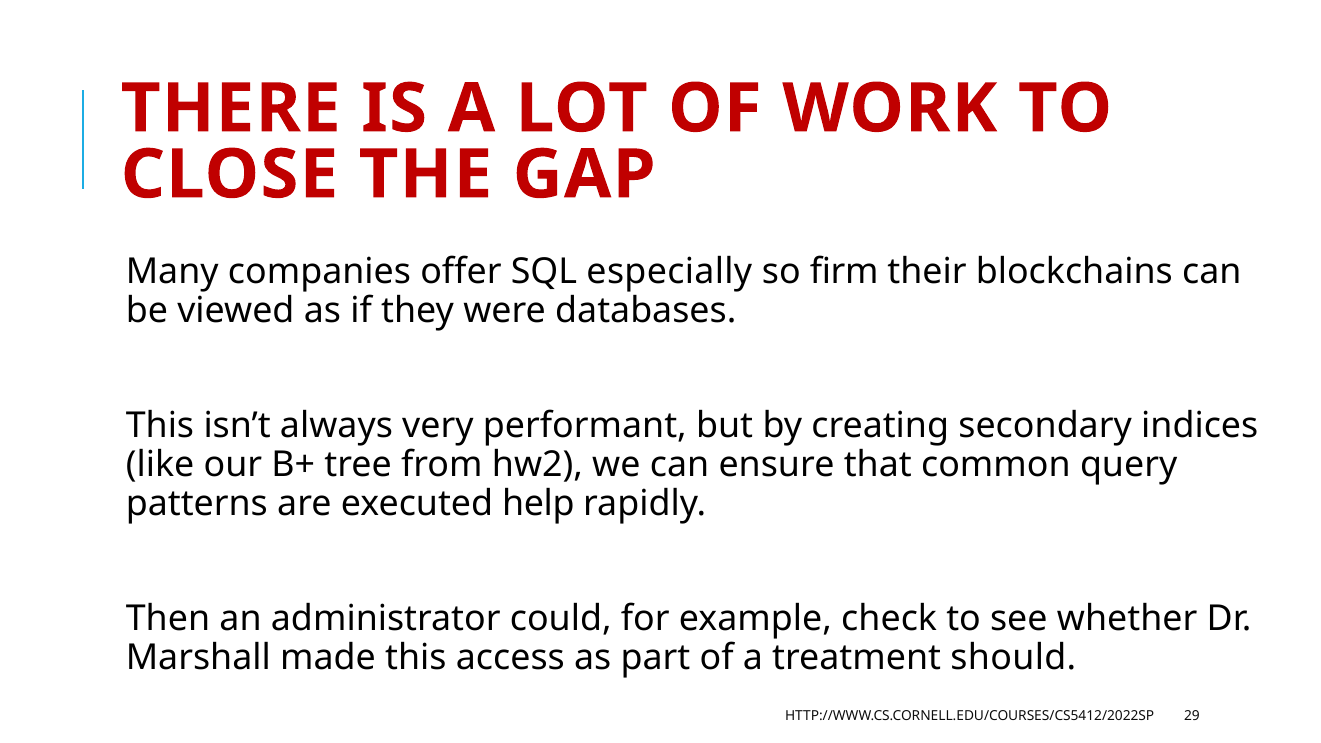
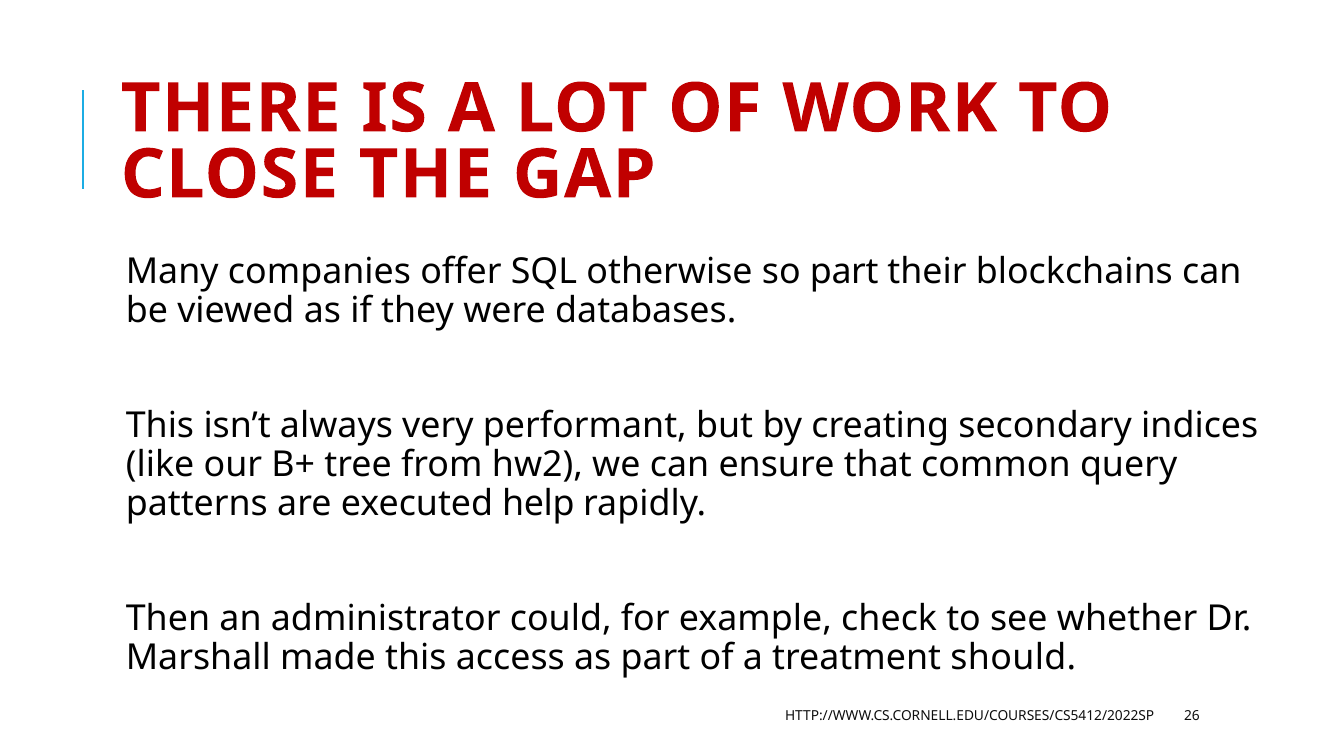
especially: especially -> otherwise (670, 272)
so firm: firm -> part (844, 272)
29: 29 -> 26 (1192, 716)
